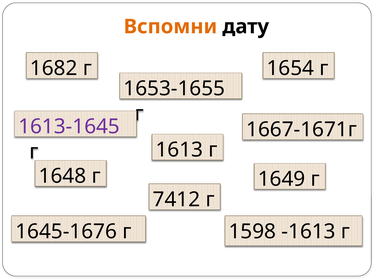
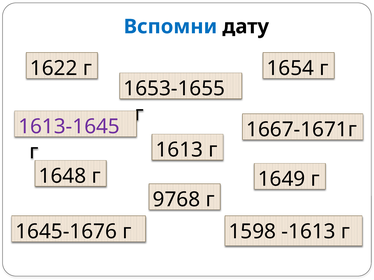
Вспомни colour: orange -> blue (170, 27)
1682: 1682 -> 1622 (54, 68)
7412: 7412 -> 9768 (176, 200)
